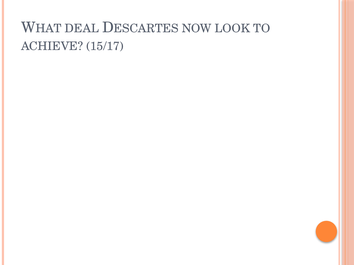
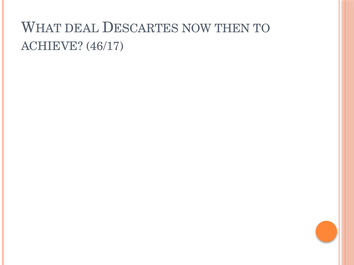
LOOK: LOOK -> THEN (232, 29)
15/17: 15/17 -> 46/17 (105, 46)
